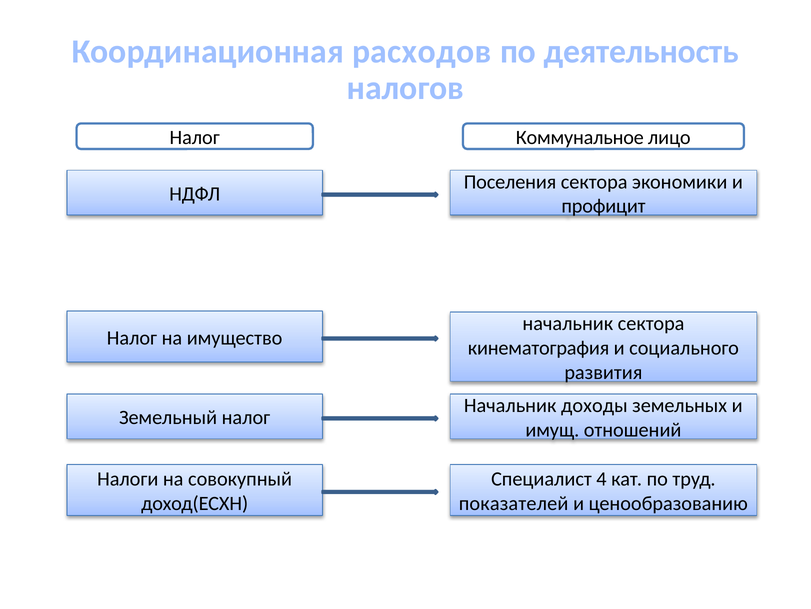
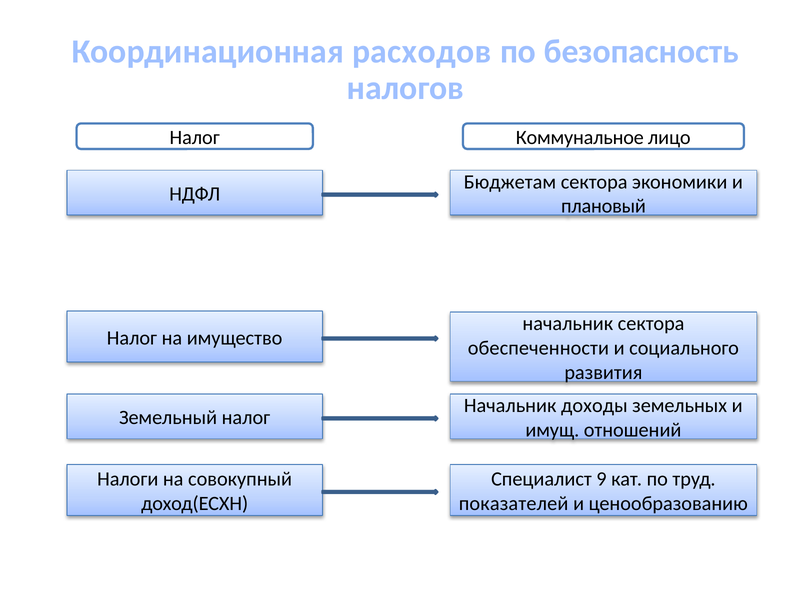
деятельность: деятельность -> безопасность (641, 51)
Поселения: Поселения -> Бюджетам (510, 182)
профицит: профицит -> плановый (604, 206)
кинематография: кинематография -> обеспеченности (538, 348)
4: 4 -> 9 (601, 479)
